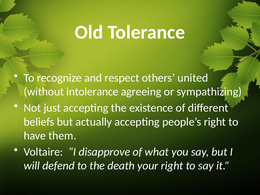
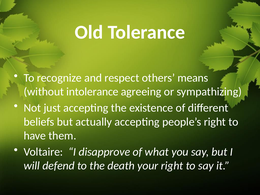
united: united -> means (193, 78)
